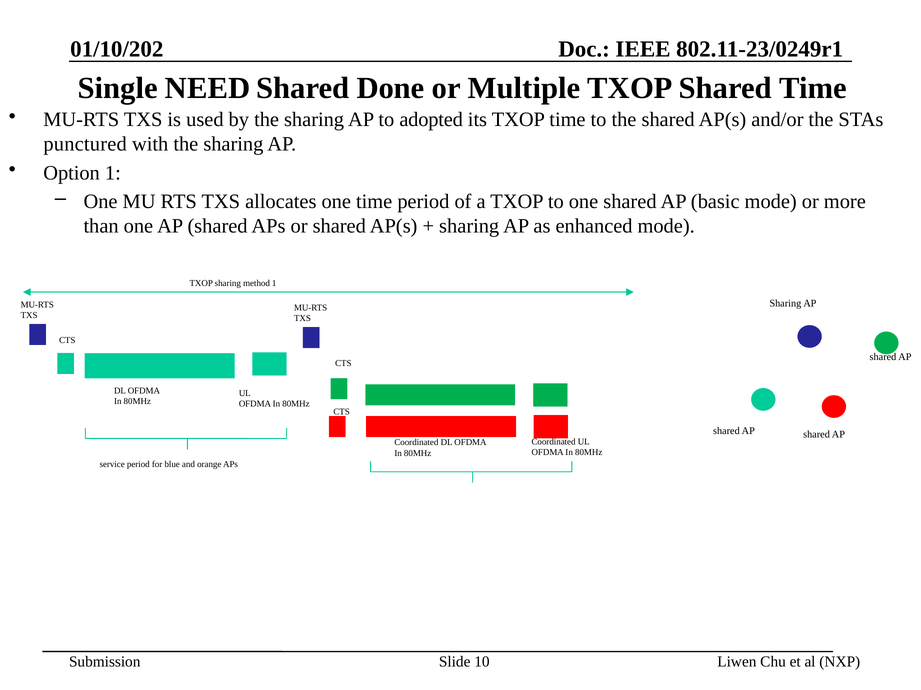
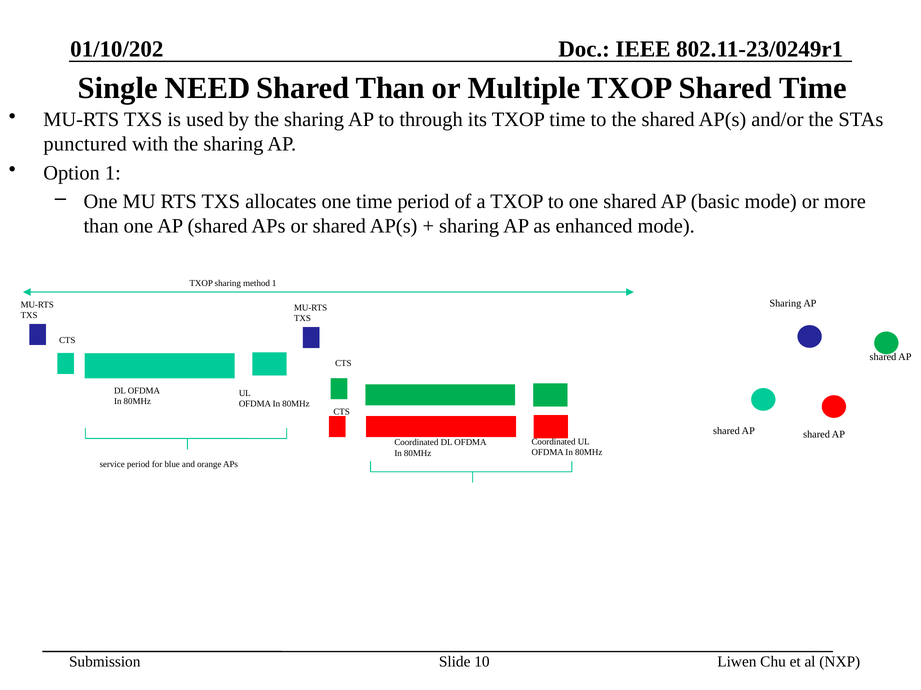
Shared Done: Done -> Than (391, 88)
adopted: adopted -> through (431, 120)
